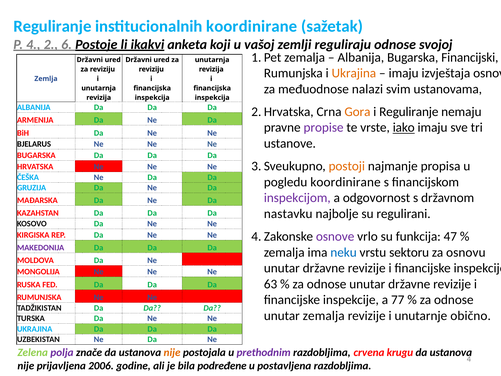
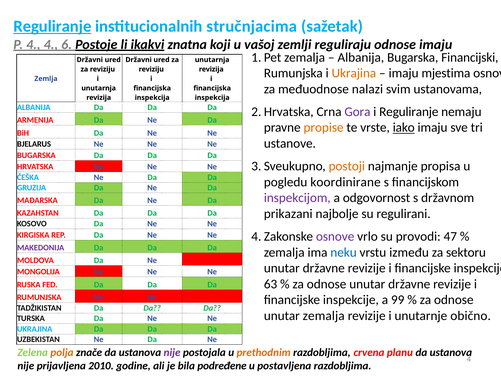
Reguliranje underline: none -> present (52, 26)
institucionalnih koordinirane: koordinirane -> stručnjacima (252, 26)
4 2: 2 -> 4 (51, 44)
anketa: anketa -> znatna (187, 44)
odnose svojoj: svojoj -> imaju (436, 44)
izvještaja: izvještaja -> mjestima (446, 73)
Gora colour: orange -> purple (357, 112)
propise colour: purple -> orange (324, 128)
nastavku: nastavku -> prikazani (288, 214)
funkcija: funkcija -> provodi (418, 236)
sektoru: sektoru -> između (409, 252)
za osnovu: osnovu -> sektoru (466, 252)
77: 77 -> 99 (398, 300)
polja colour: purple -> orange (62, 352)
nije colour: orange -> purple (172, 352)
prethodnim colour: purple -> orange (264, 352)
krugu: krugu -> planu (400, 352)
2006: 2006 -> 2010 (101, 366)
